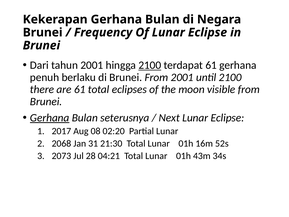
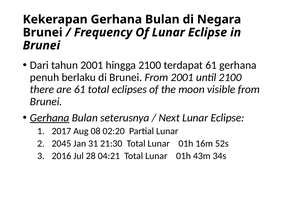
2100 underline: present -> none (150, 65)
2068: 2068 -> 2045 (61, 143)
2073: 2073 -> 2016 (61, 156)
